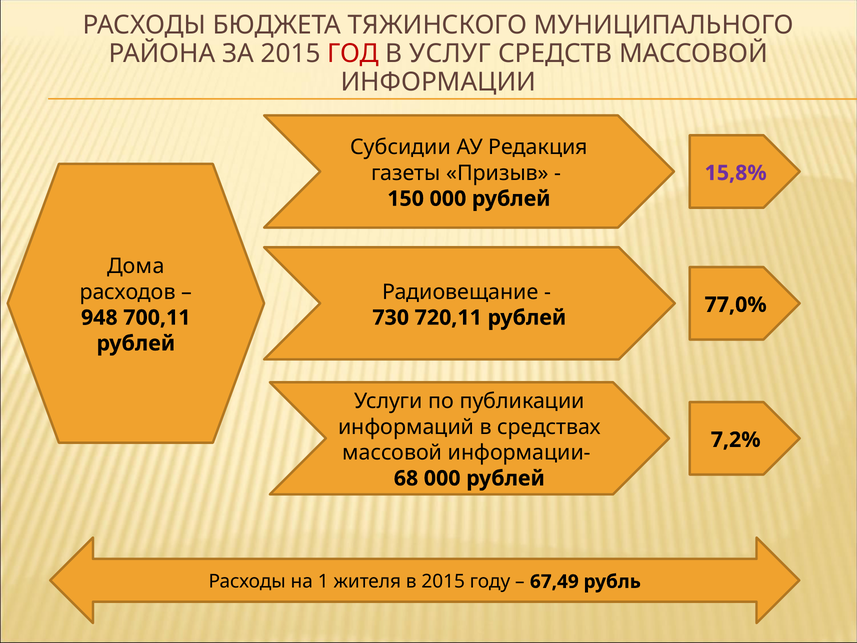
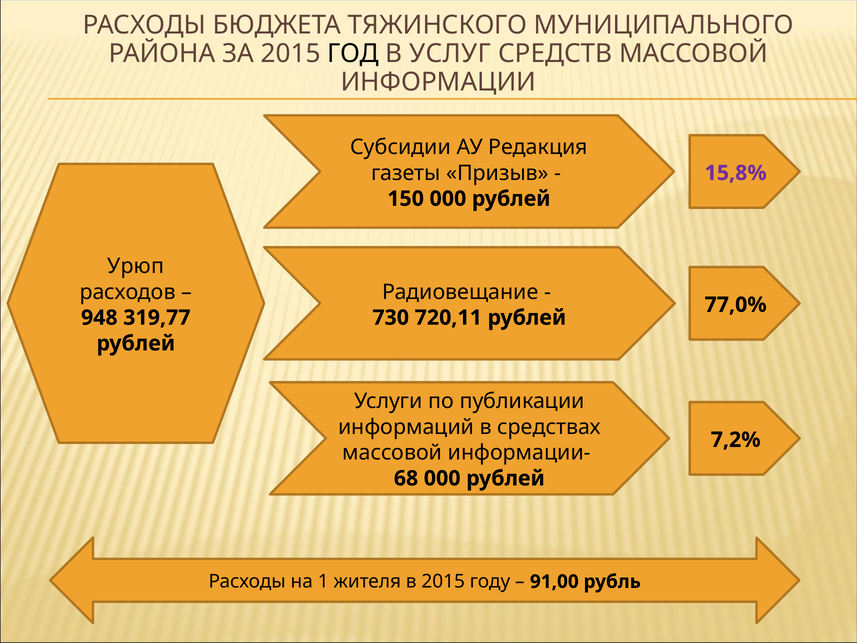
ГОД colour: red -> black (353, 54)
Дома: Дома -> Урюп (136, 266)
700,11: 700,11 -> 319,77 (157, 318)
67,49: 67,49 -> 91,00 (554, 581)
